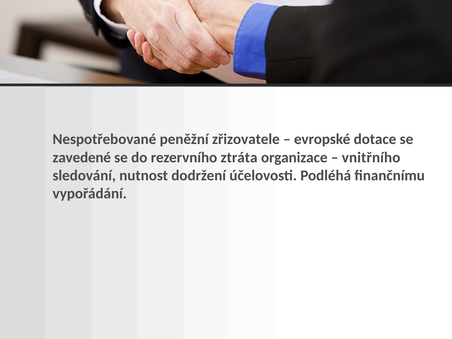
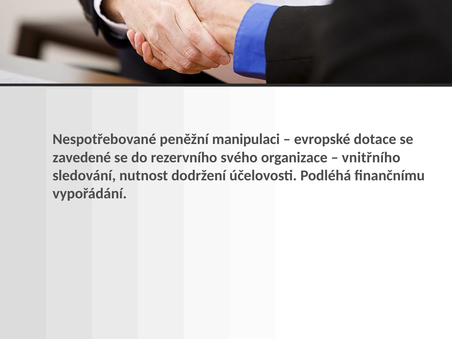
zřizovatele: zřizovatele -> manipulaci (246, 139)
ztráta: ztráta -> svého (239, 157)
